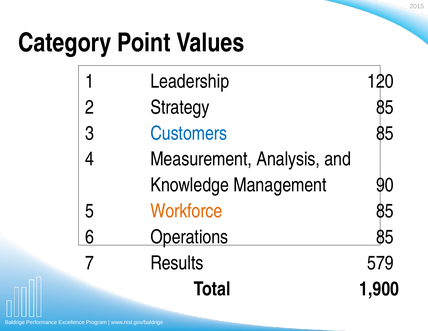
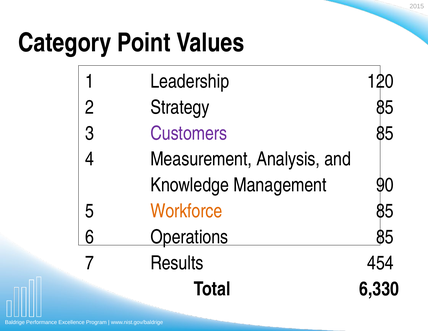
Customers colour: blue -> purple (189, 133)
579: 579 -> 454 (381, 263)
1,900: 1,900 -> 6,330 (379, 289)
